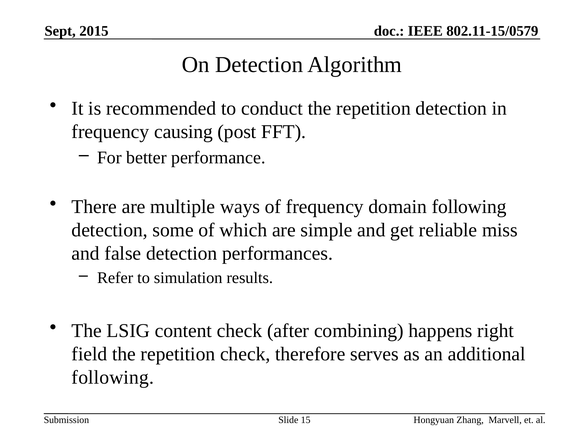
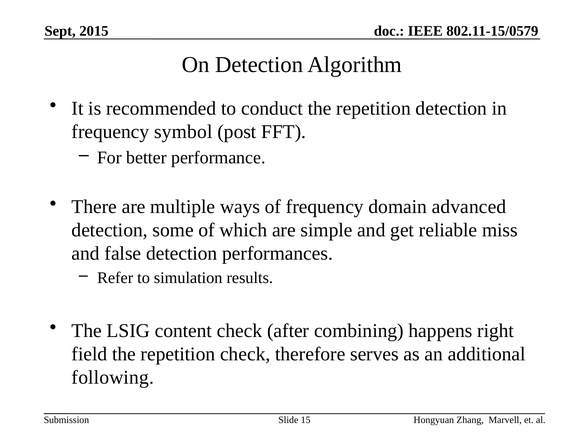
causing: causing -> symbol (183, 132)
domain following: following -> advanced (469, 207)
